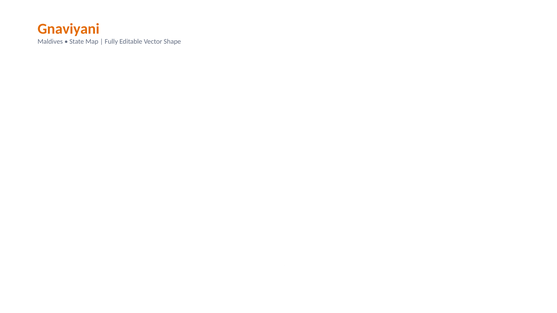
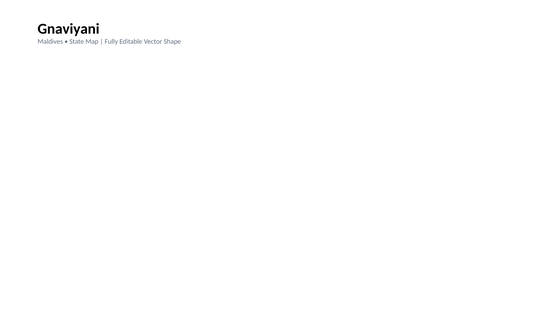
Gnaviyani colour: orange -> black (68, 29)
